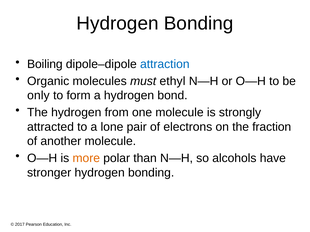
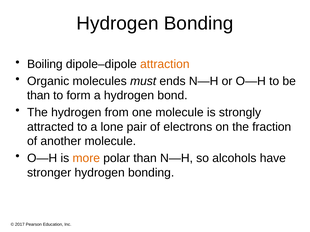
attraction colour: blue -> orange (165, 64)
ethyl: ethyl -> ends (173, 81)
only: only -> than (39, 96)
